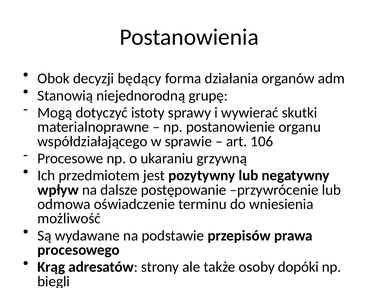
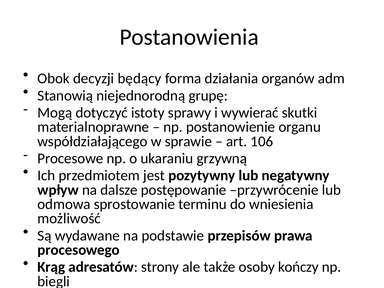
oświadczenie: oświadczenie -> sprostowanie (134, 204)
dopóki: dopóki -> kończy (298, 267)
